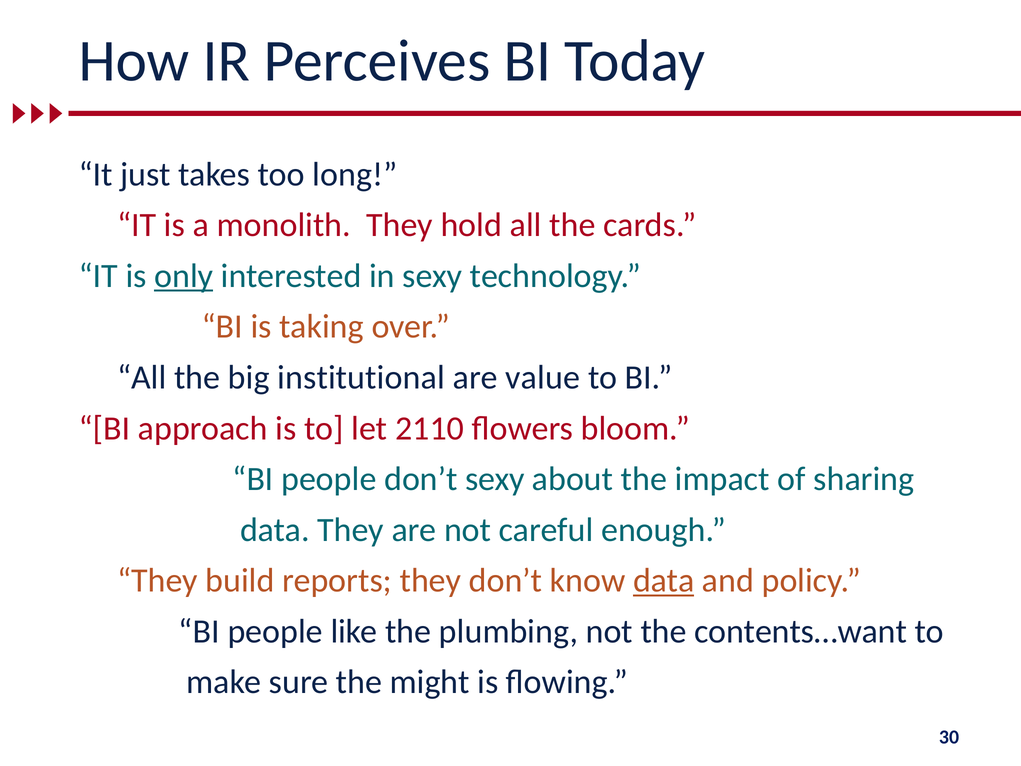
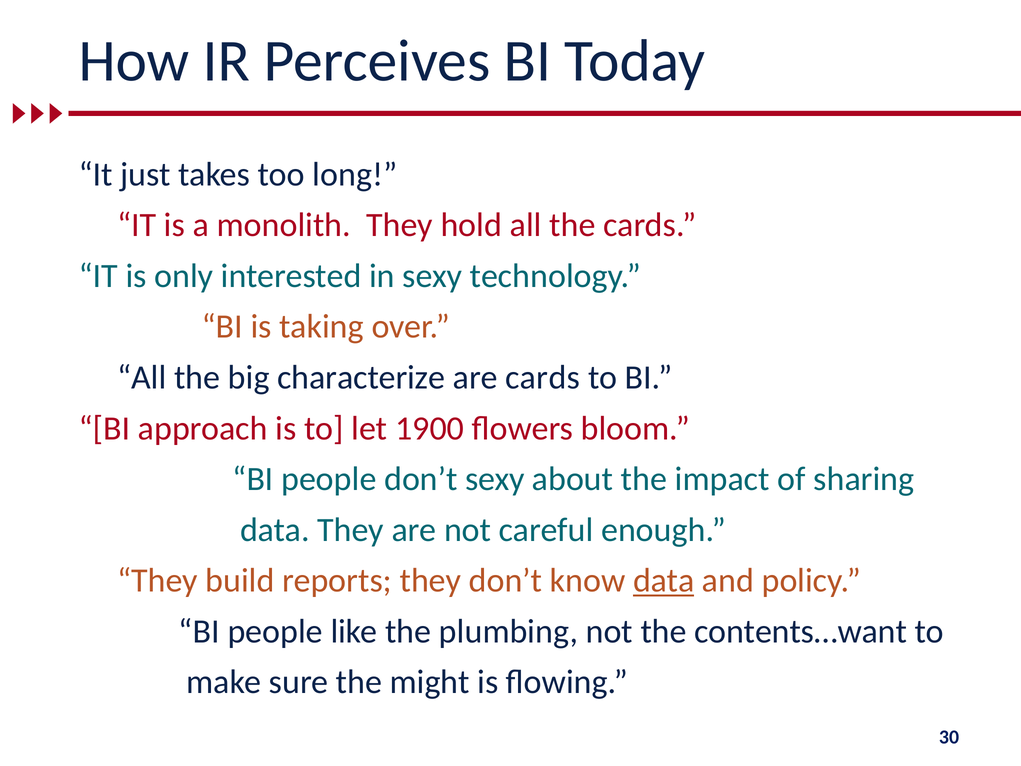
only underline: present -> none (184, 276)
institutional: institutional -> characterize (361, 377)
are value: value -> cards (543, 377)
2110: 2110 -> 1900 (430, 428)
